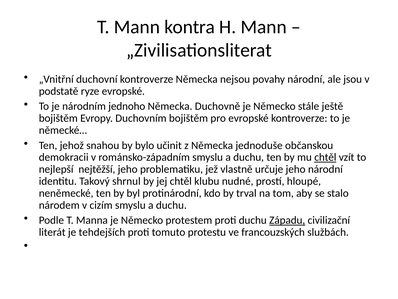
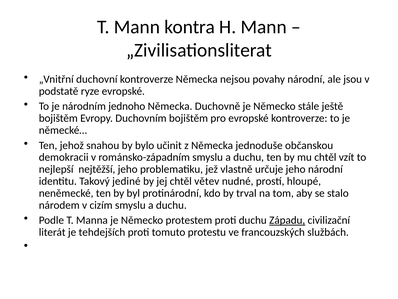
chtěl underline: present -> none (325, 157)
shrnul: shrnul -> jediné (126, 181)
klubu: klubu -> větev (207, 181)
